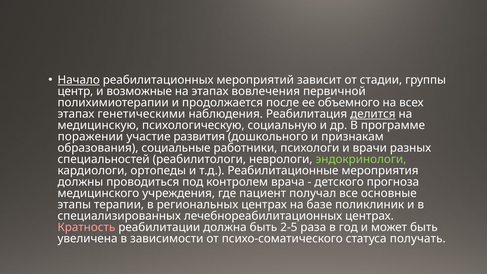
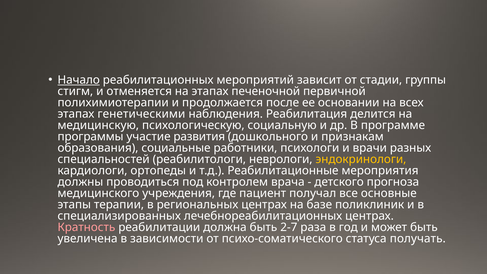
центр: центр -> стигм (75, 91)
возможные: возможные -> отменяется (139, 91)
вовлечения: вовлечения -> печеночной (266, 91)
объемного: объемного -> основании (349, 103)
делится underline: present -> none (373, 114)
поражении: поражении -> программы (91, 137)
эндокринологи colour: light green -> yellow (361, 159)
2-5: 2-5 -> 2-7 (289, 227)
